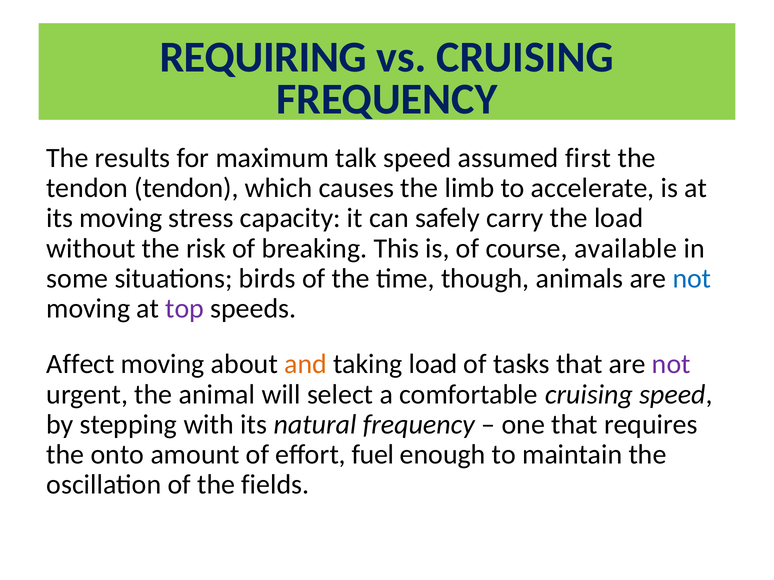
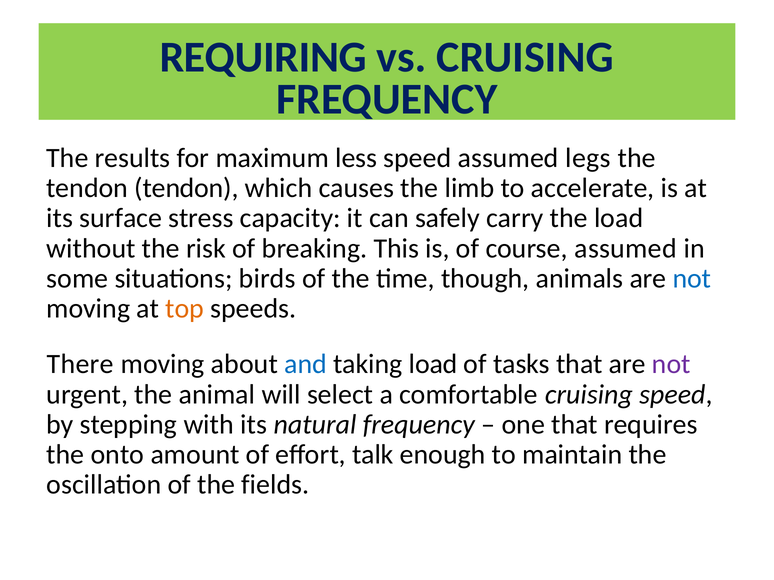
talk: talk -> less (356, 158)
first: first -> legs (588, 158)
its moving: moving -> surface (121, 218)
course available: available -> assumed (626, 249)
top colour: purple -> orange (185, 309)
Affect: Affect -> There (80, 365)
and colour: orange -> blue (306, 365)
fuel: fuel -> talk (373, 455)
